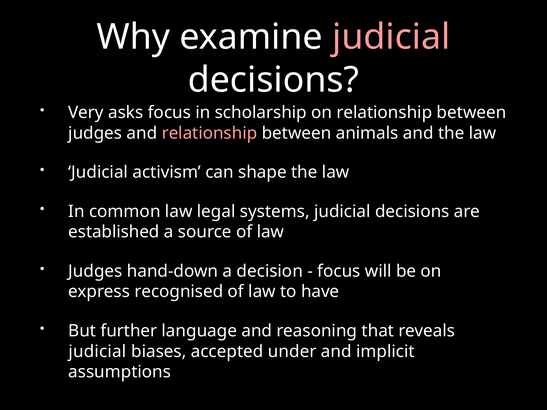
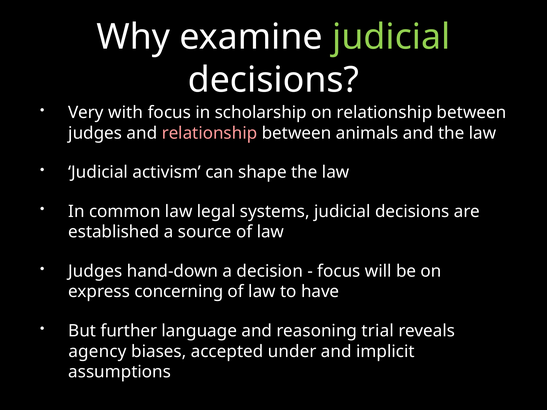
judicial colour: pink -> light green (391, 37)
asks: asks -> with (126, 113)
recognised: recognised -> concerning (179, 292)
that: that -> trial (378, 331)
judicial: judicial -> agency (97, 352)
